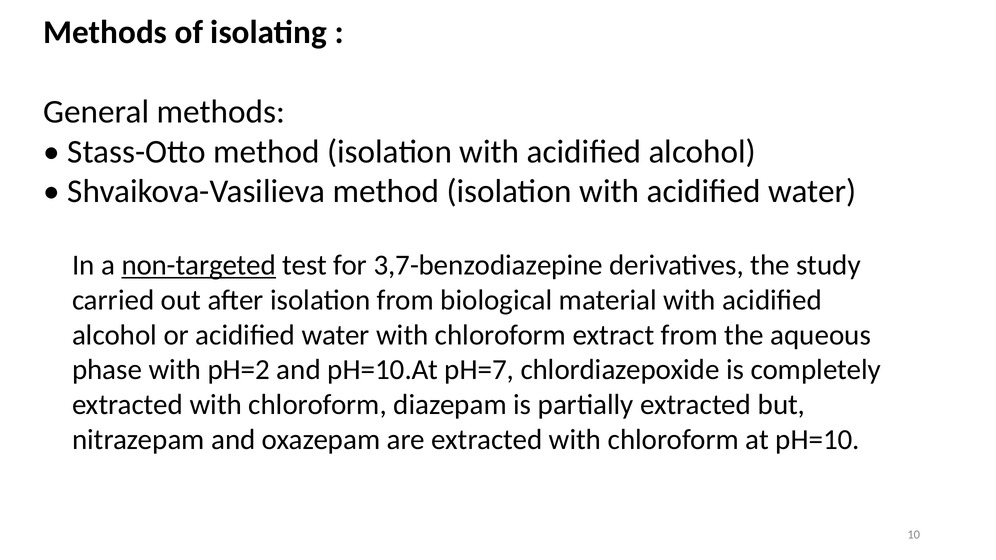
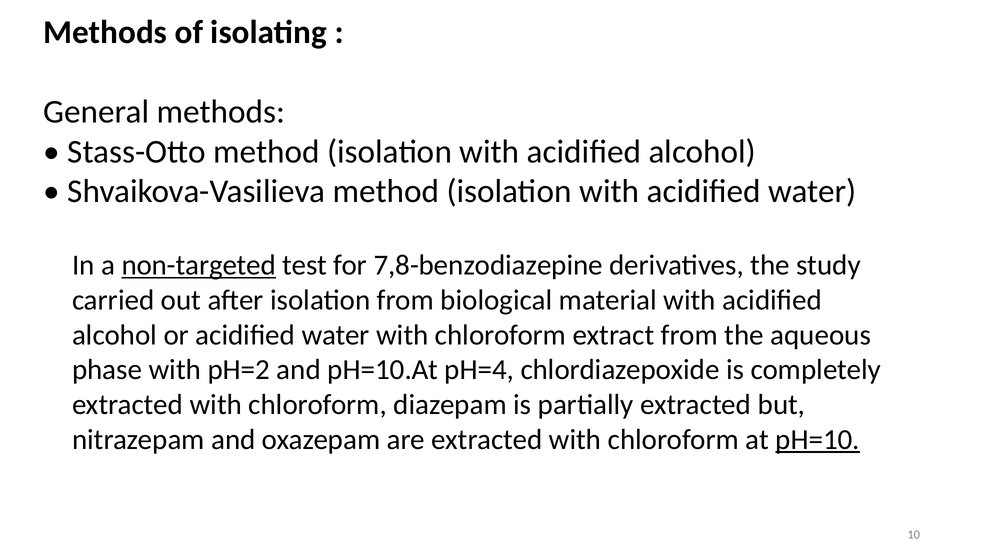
3,7-benzodiazepine: 3,7-benzodiazepine -> 7,8-benzodiazepine (488, 265)
pH=7: pH=7 -> pH=4 (479, 370)
pH=10 underline: none -> present (818, 440)
